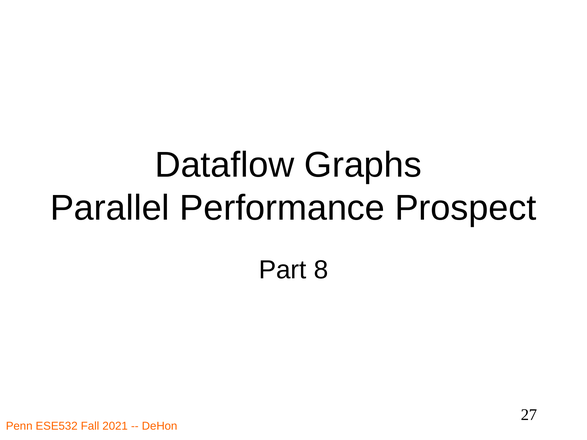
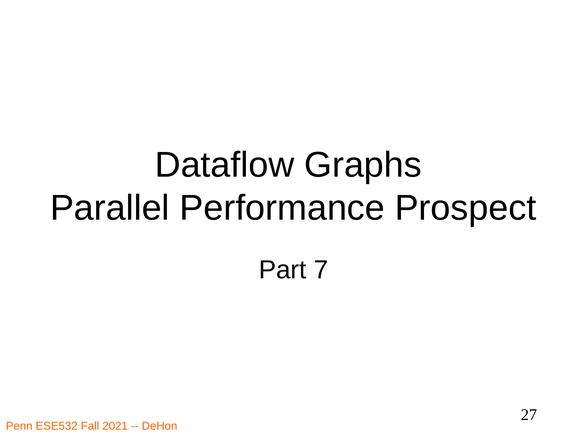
8: 8 -> 7 (321, 270)
